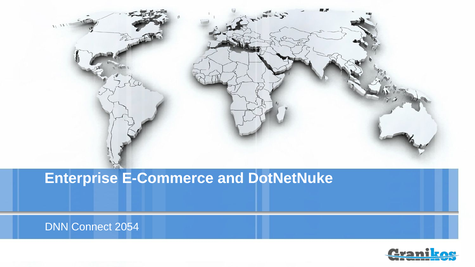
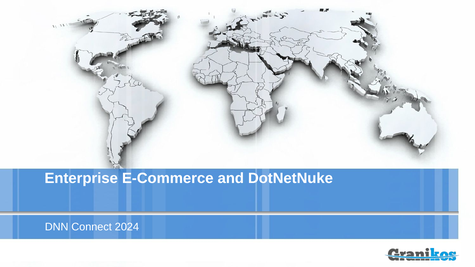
2054: 2054 -> 2024 (127, 227)
